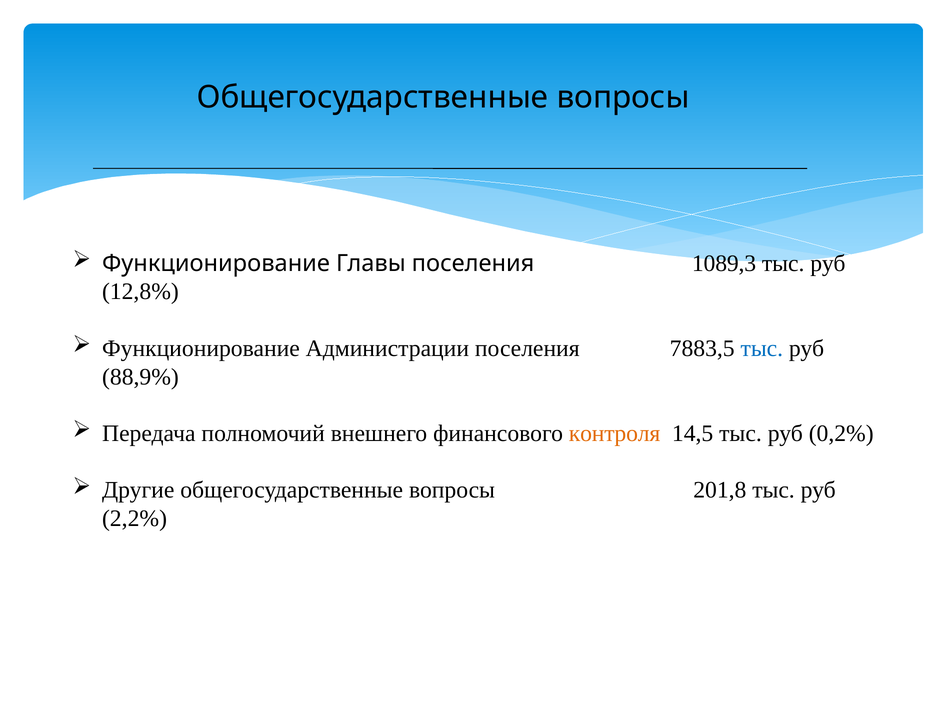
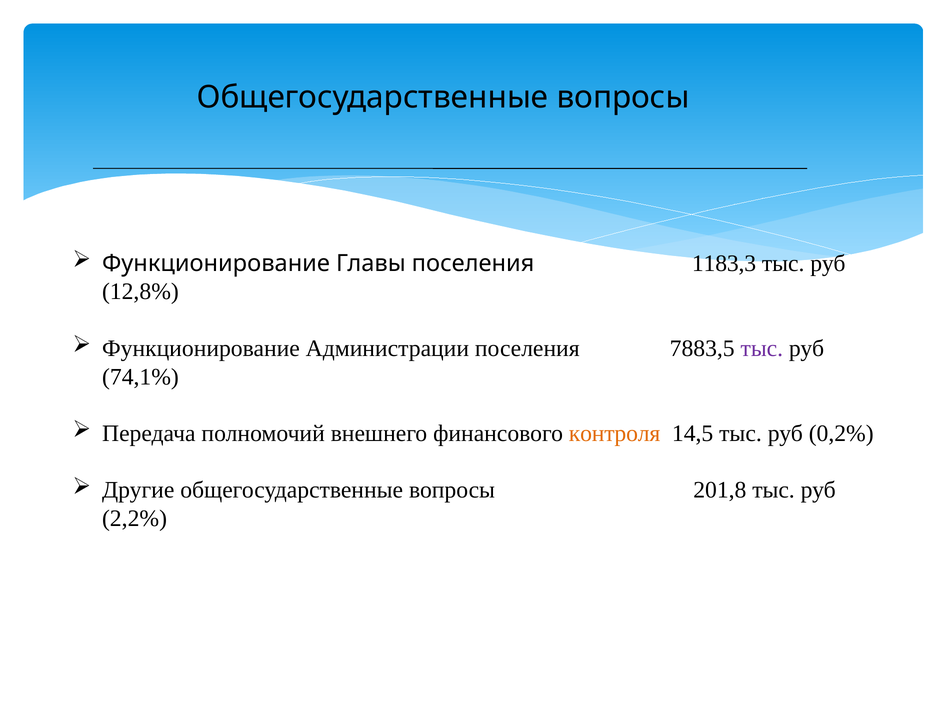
1089,3: 1089,3 -> 1183,3 (724, 263)
тыс colour: blue -> purple (762, 349)
88,9%: 88,9% -> 74,1% (140, 377)
